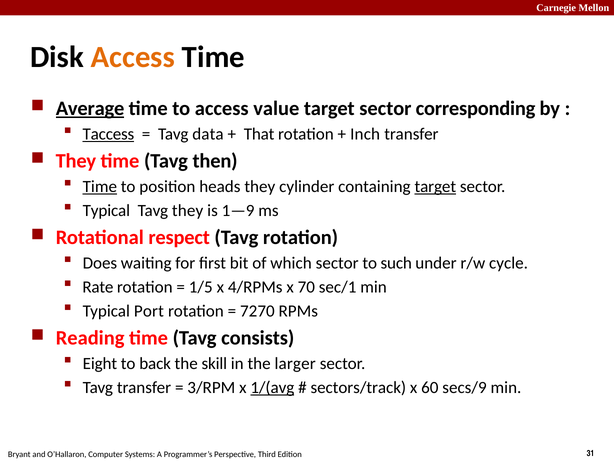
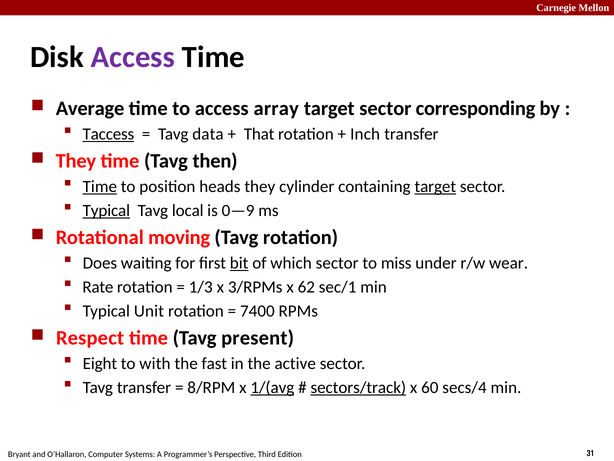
Access colour: orange -> purple (133, 57)
Average underline: present -> none (90, 108)
value: value -> array (276, 108)
Typical underline: none -> present (106, 210)
Tavg they: they -> local (188, 210)
1—9: 1—9 -> 0—9 (238, 210)
respect: respect -> moving (179, 237)
bit underline: none -> present (239, 263)
such: such -> miss (396, 263)
cycle: cycle -> wear (509, 263)
1/5: 1/5 -> 1/3 (201, 287)
4/RPMs: 4/RPMs -> 3/RPMs (255, 287)
70: 70 -> 62 (306, 287)
Port: Port -> Unit (149, 311)
7270: 7270 -> 7400 (257, 311)
Reading: Reading -> Respect (90, 337)
consists: consists -> present (258, 337)
back: back -> with (155, 363)
skill: skill -> fast (214, 363)
larger: larger -> active (295, 363)
3/RPM: 3/RPM -> 8/RPM (211, 387)
sectors/track underline: none -> present (358, 387)
secs/9: secs/9 -> secs/4 (464, 387)
